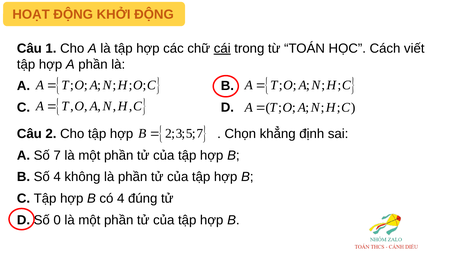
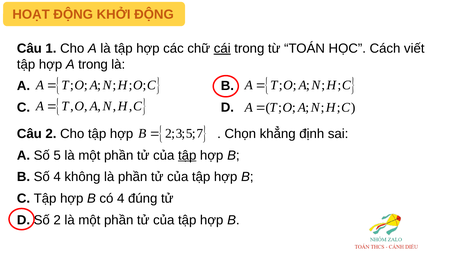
A phần: phần -> trong (93, 64)
7: 7 -> 5 (57, 155)
tập underline: none -> present (187, 155)
Số 0: 0 -> 2 (57, 220)
